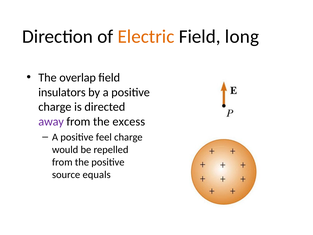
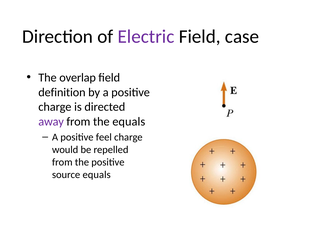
Electric colour: orange -> purple (146, 37)
long: long -> case (242, 37)
insulators: insulators -> definition (62, 92)
the excess: excess -> equals (129, 121)
